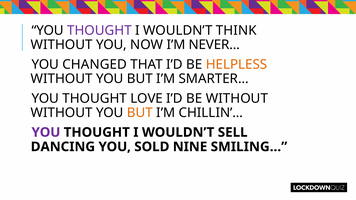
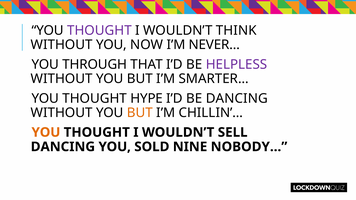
CHANGED: CHANGED -> THROUGH (95, 64)
HELPLESS colour: orange -> purple (236, 64)
LOVE: LOVE -> HYPE (147, 98)
BE WITHOUT: WITHOUT -> DANCING (237, 98)
YOU colour: purple -> orange (46, 133)
SMILING…: SMILING… -> NOBODY… (249, 147)
